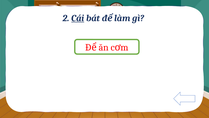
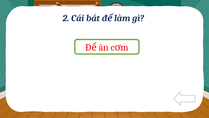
Cái underline: present -> none (78, 18)
